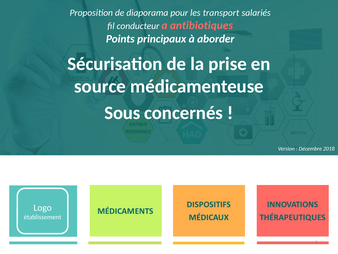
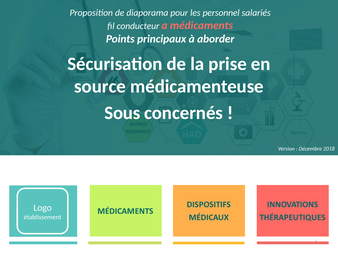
transport: transport -> personnel (221, 13)
antibiotiques: antibiotiques -> médicaments (201, 25)
